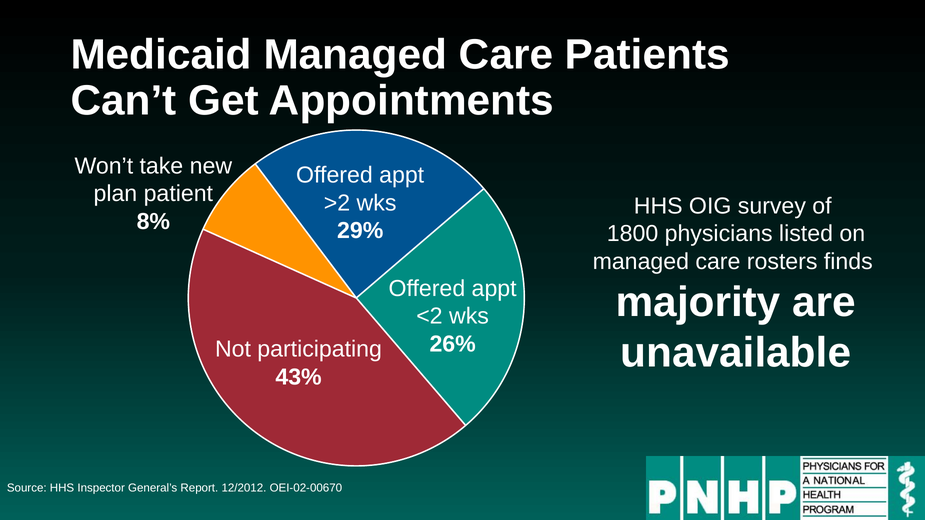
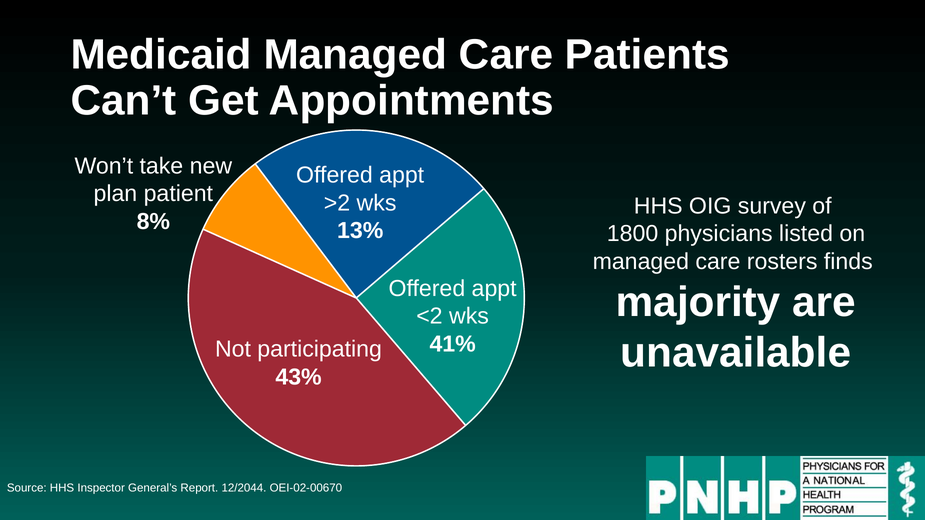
29%: 29% -> 13% (360, 231)
26%: 26% -> 41% (453, 344)
12/2012: 12/2012 -> 12/2044 (244, 488)
